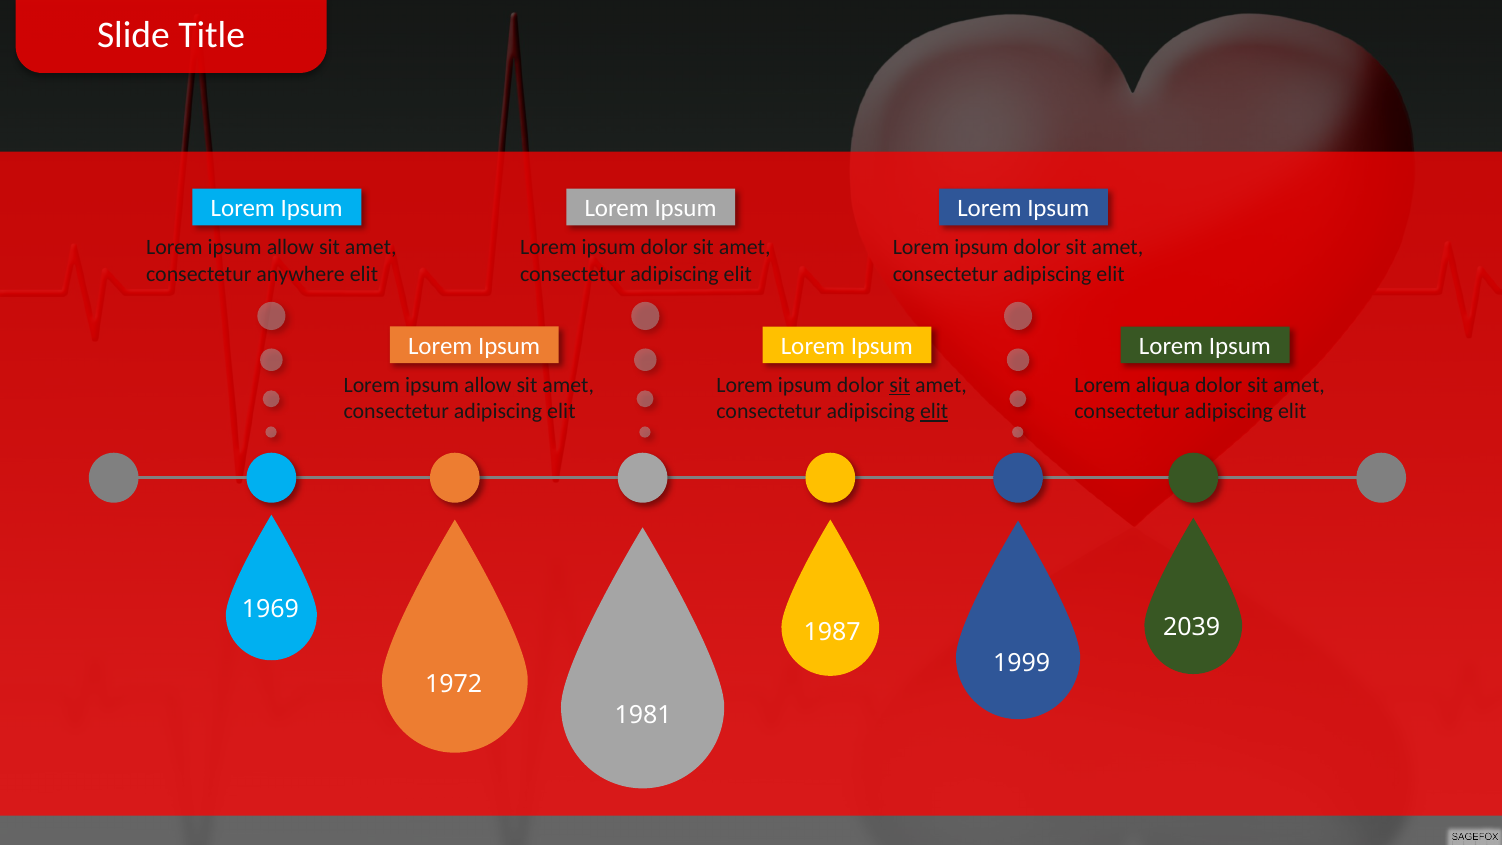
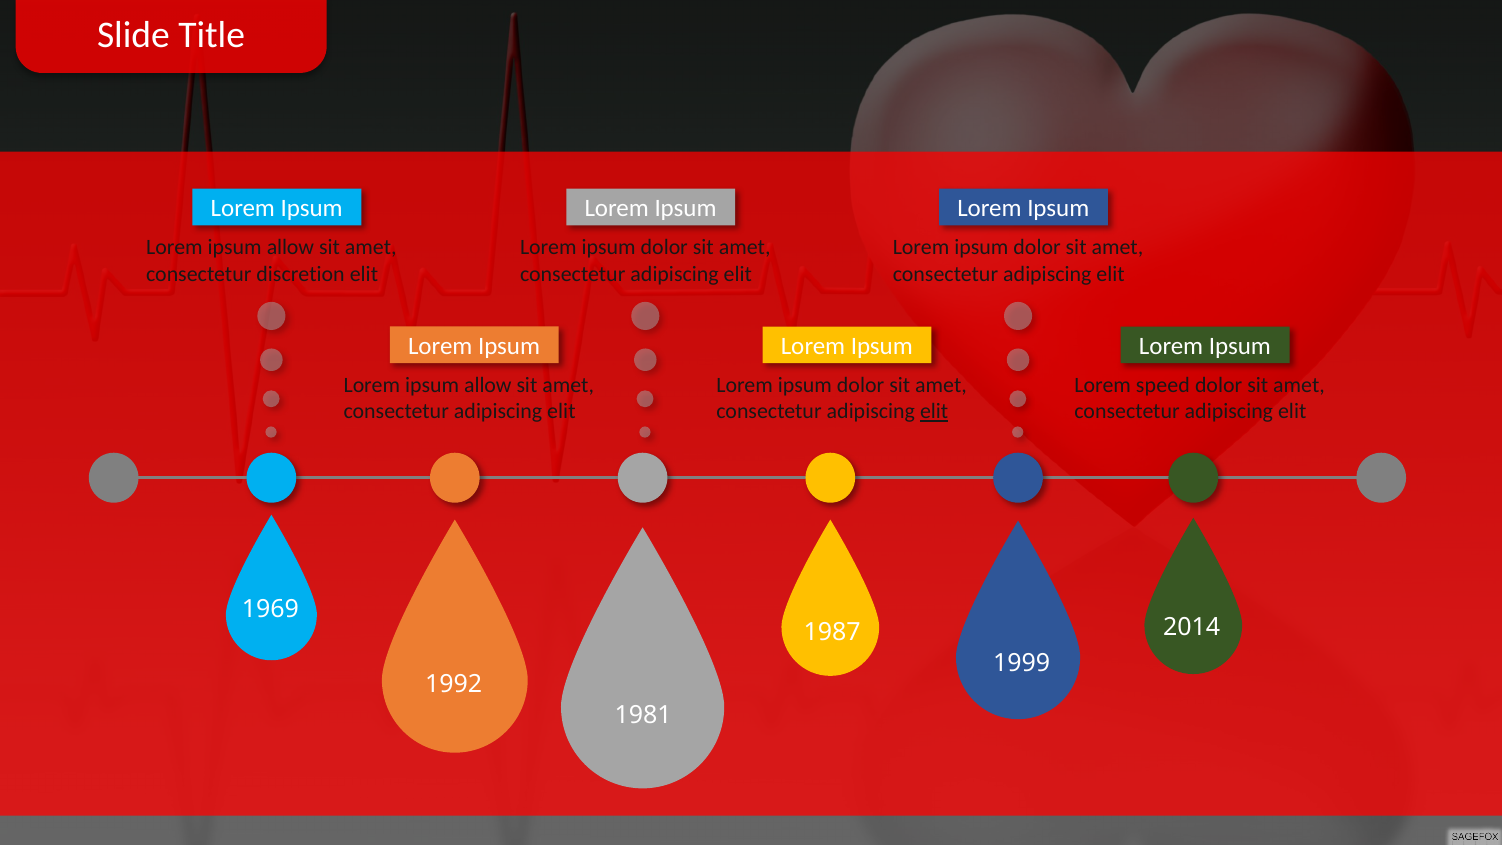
anywhere: anywhere -> discretion (301, 274)
sit underline: present -> none (900, 385)
aliqua: aliqua -> speed (1163, 385)
2039: 2039 -> 2014 (1192, 627)
1972: 1972 -> 1992 (454, 684)
